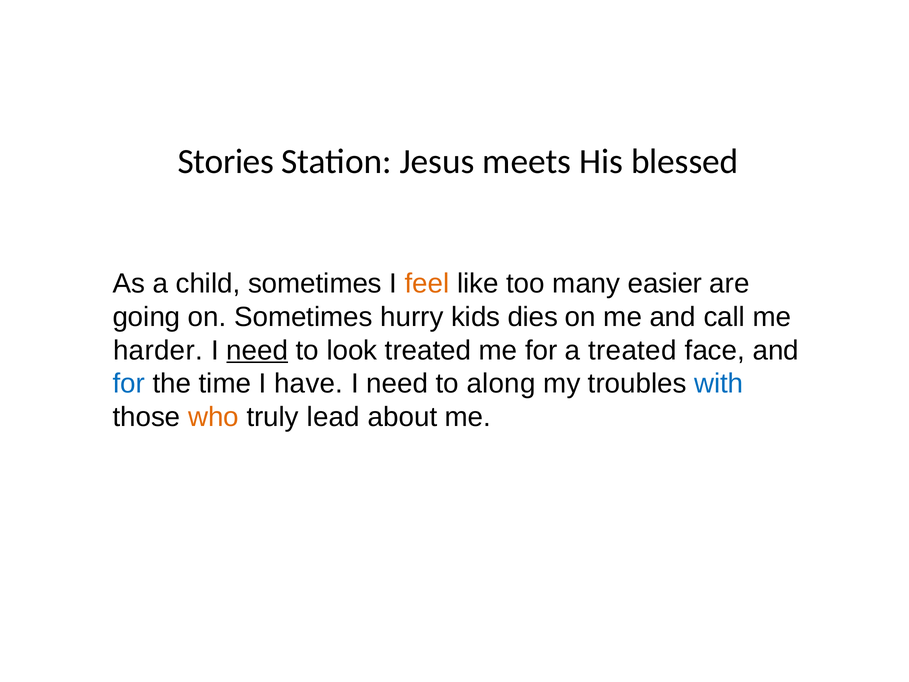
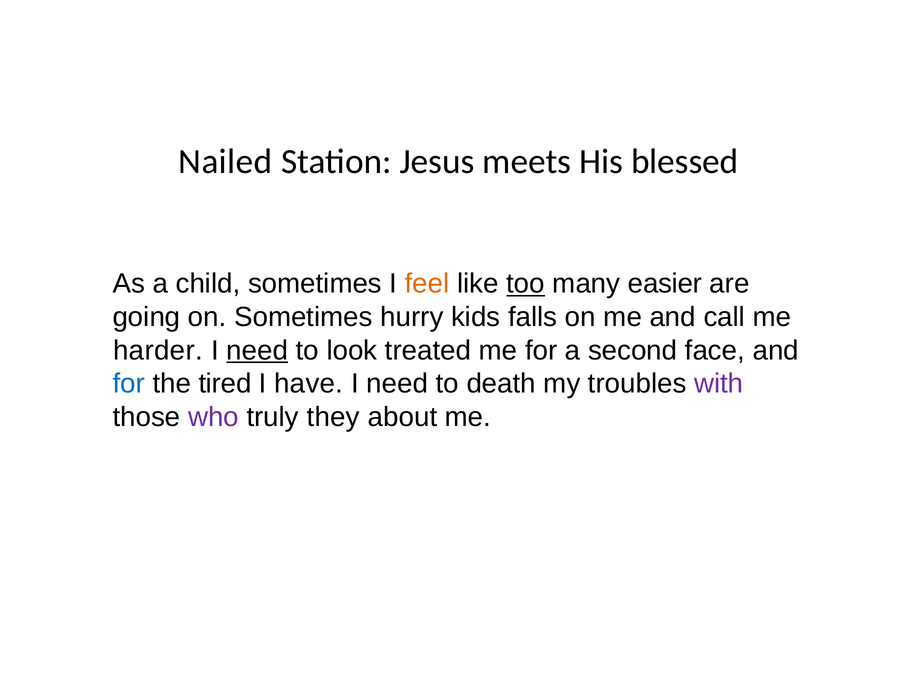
Stories: Stories -> Nailed (225, 161)
too underline: none -> present (526, 284)
dies: dies -> falls (533, 317)
a treated: treated -> second (633, 350)
time: time -> tired (225, 384)
along: along -> death (501, 384)
with colour: blue -> purple (719, 384)
who colour: orange -> purple (213, 417)
lead: lead -> they (333, 417)
